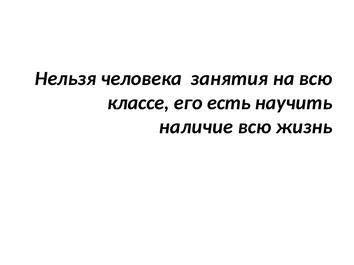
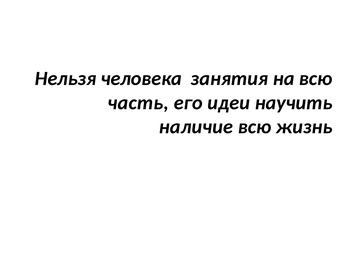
классе: классе -> часть (138, 103)
есть: есть -> идеи (229, 103)
